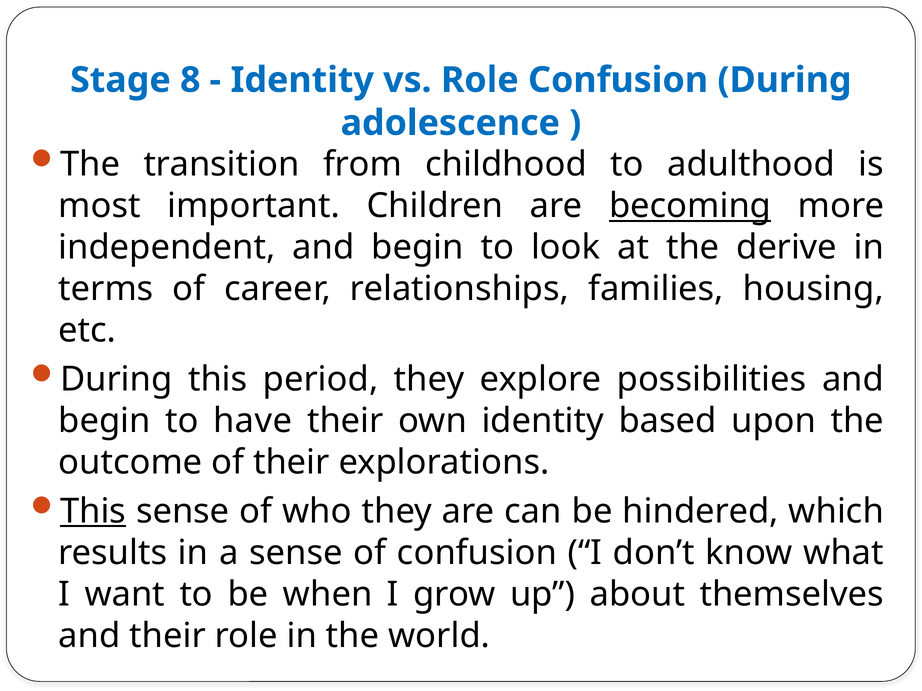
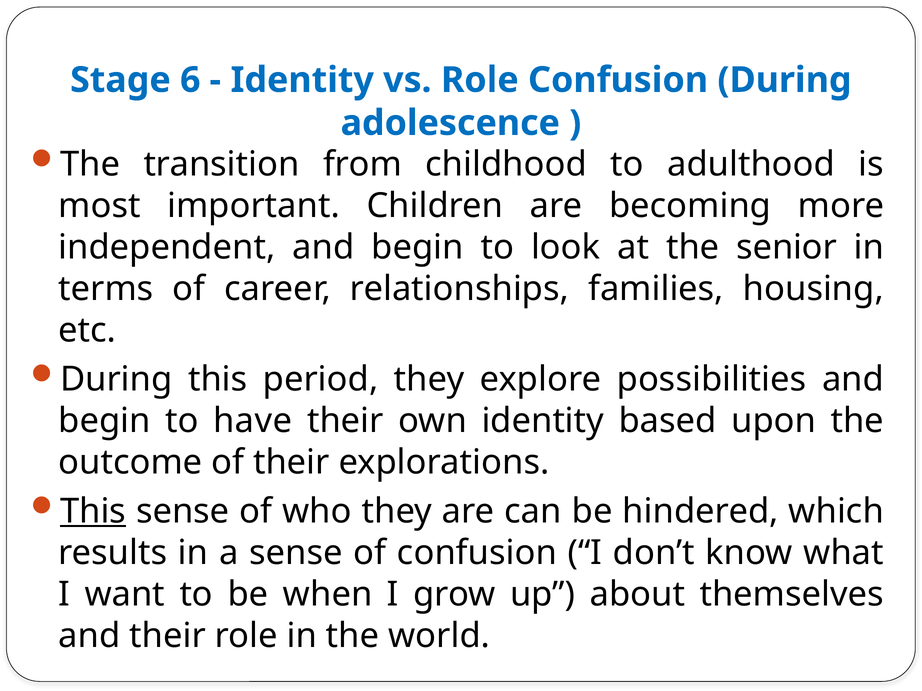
8: 8 -> 6 (190, 80)
becoming underline: present -> none (690, 206)
derive: derive -> senior (787, 248)
